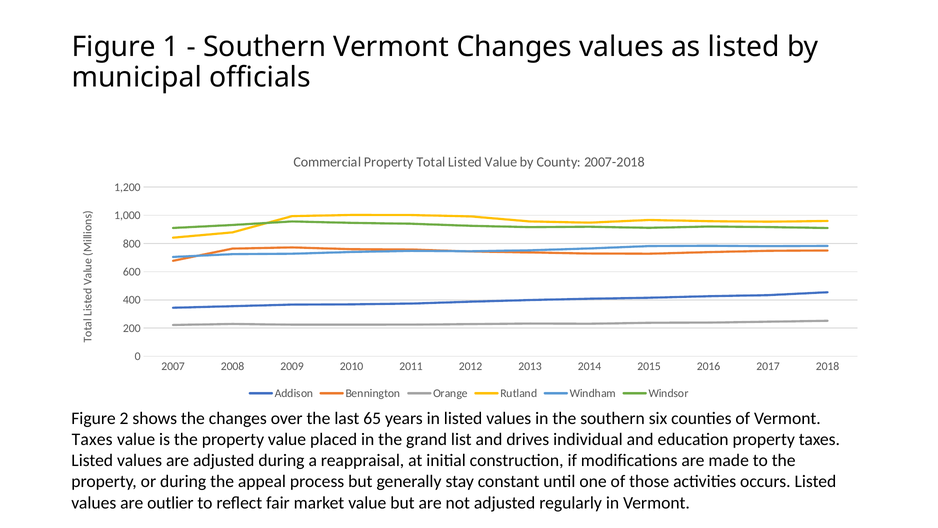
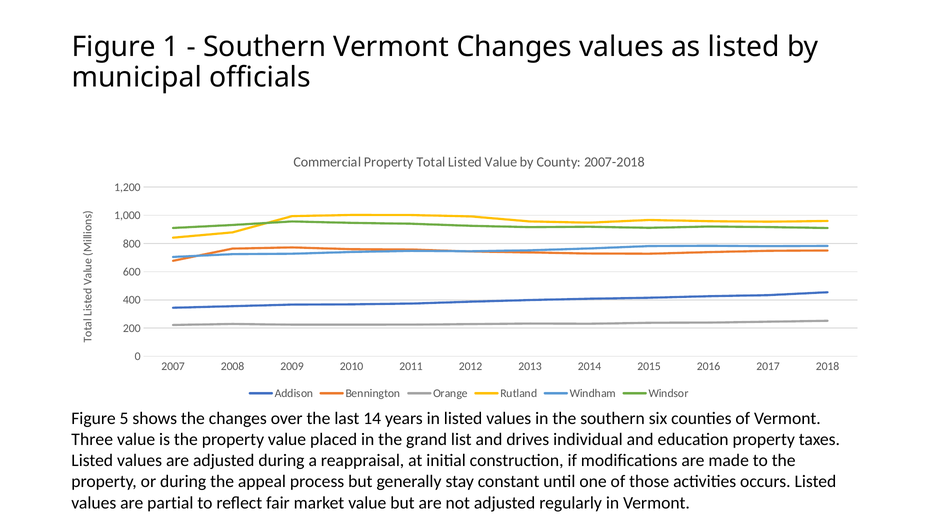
2: 2 -> 5 (124, 418)
65: 65 -> 14 (372, 418)
Taxes: Taxes -> Three (92, 439)
outlier: outlier -> partial (170, 502)
